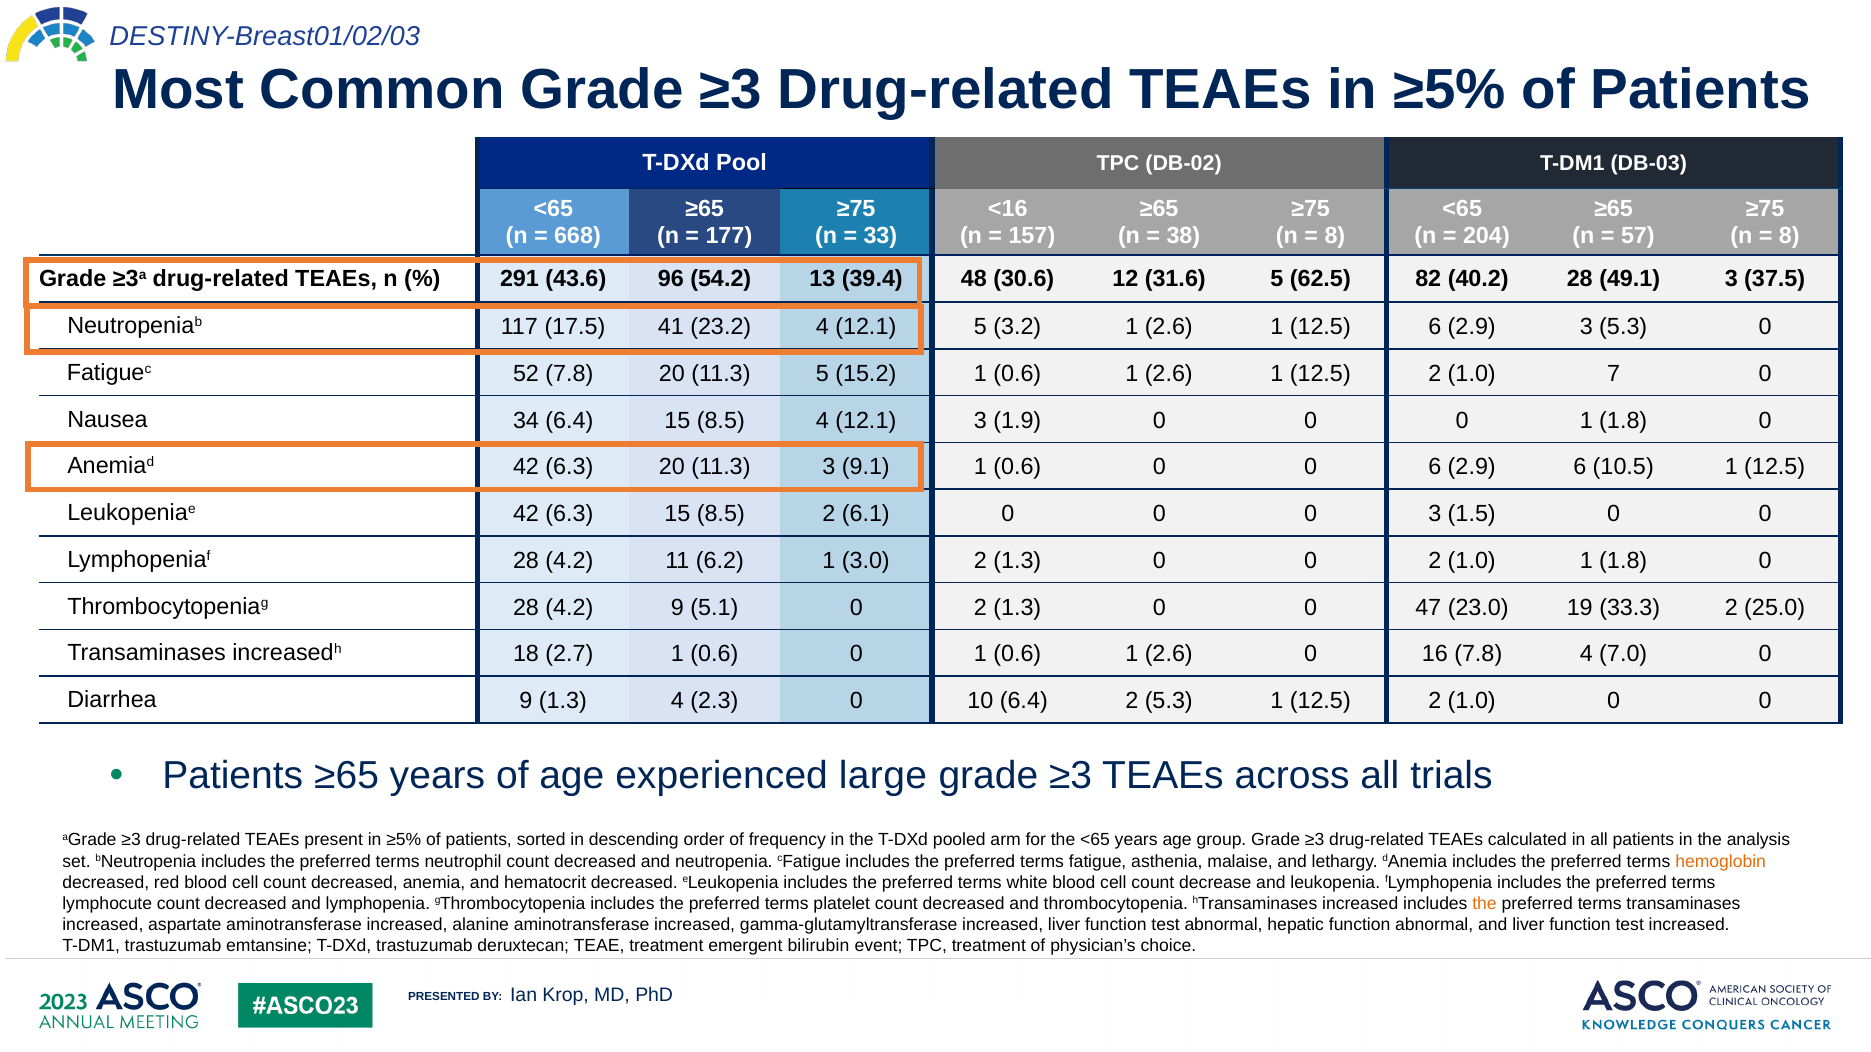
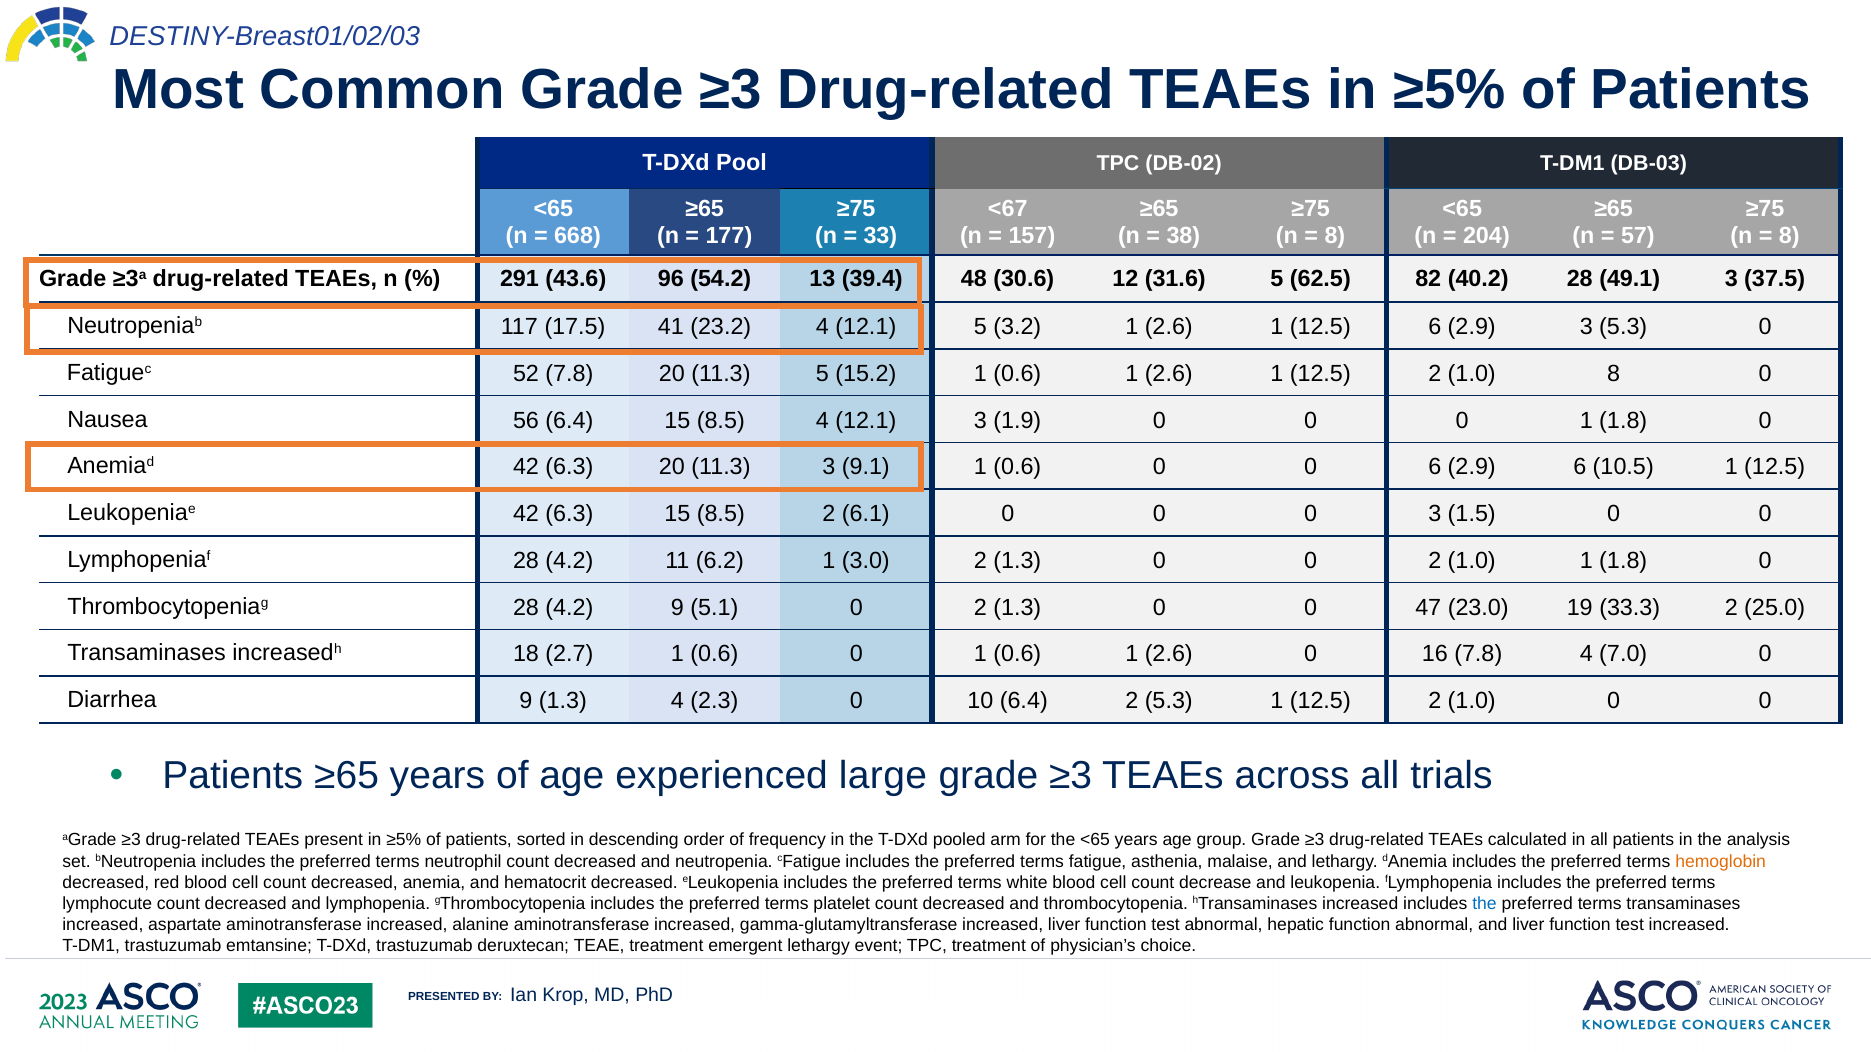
<16: <16 -> <67 (1008, 209)
1.0 7: 7 -> 8 (1614, 374)
34: 34 -> 56 (526, 420)
the colour: orange -> blue (1485, 904)
emergent bilirubin: bilirubin -> lethargy (819, 946)
